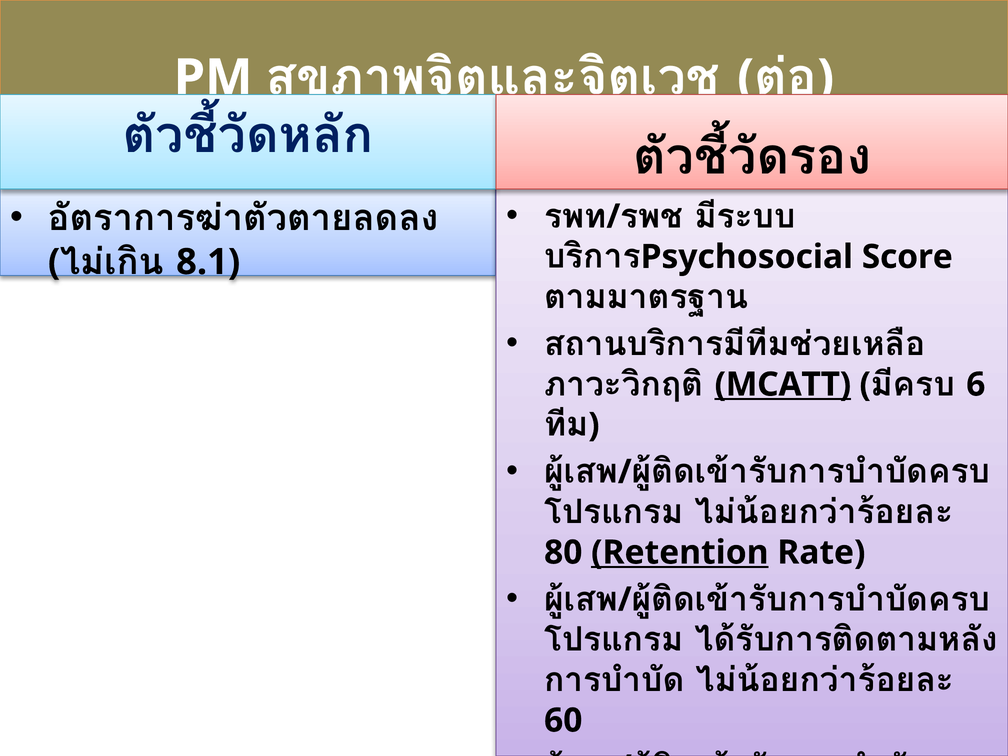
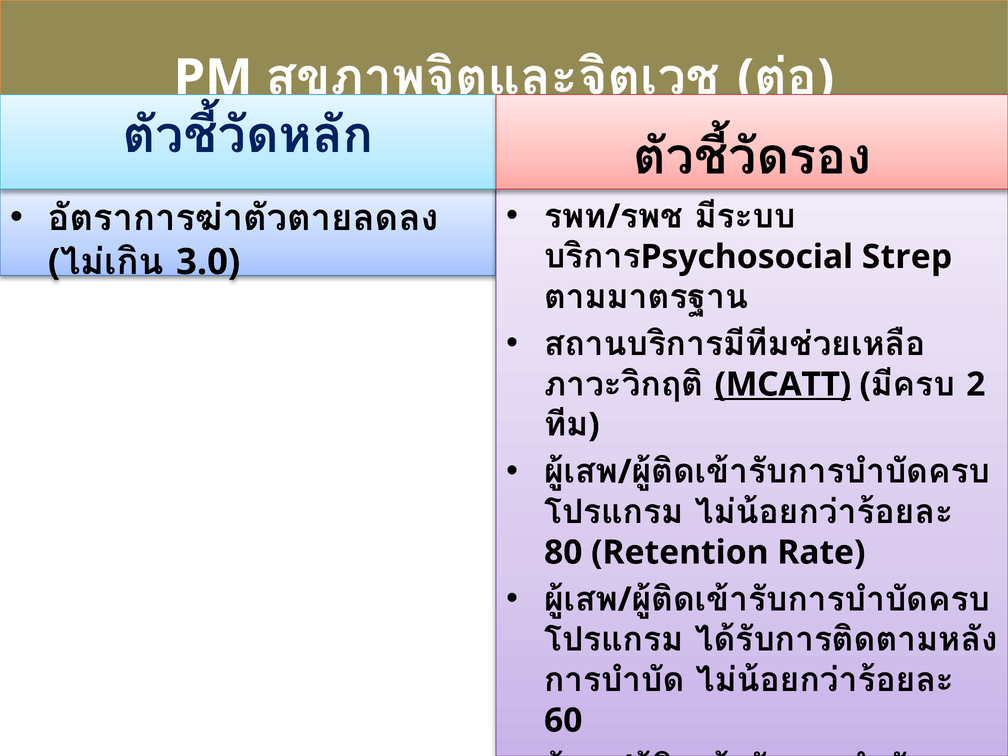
Score: Score -> Strep (907, 257)
8.1: 8.1 -> 3.0 (208, 262)
6: 6 -> 2 (976, 385)
Retention underline: present -> none (680, 553)
